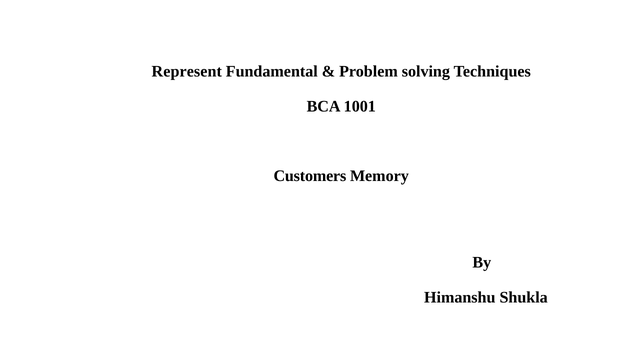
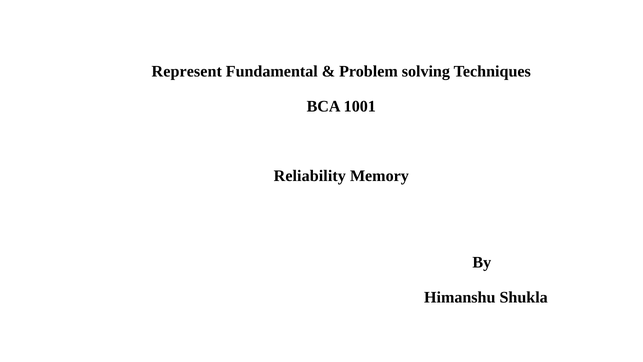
Customers: Customers -> Reliability (310, 176)
